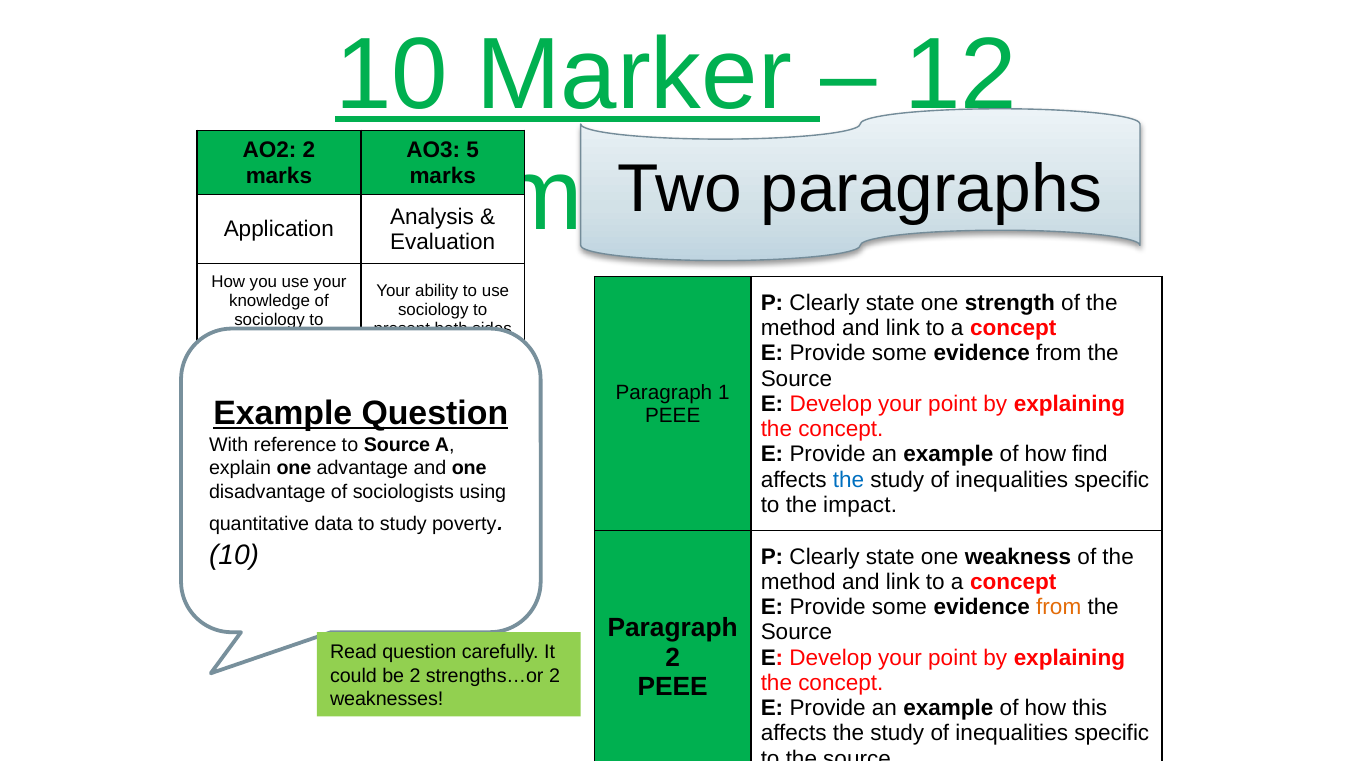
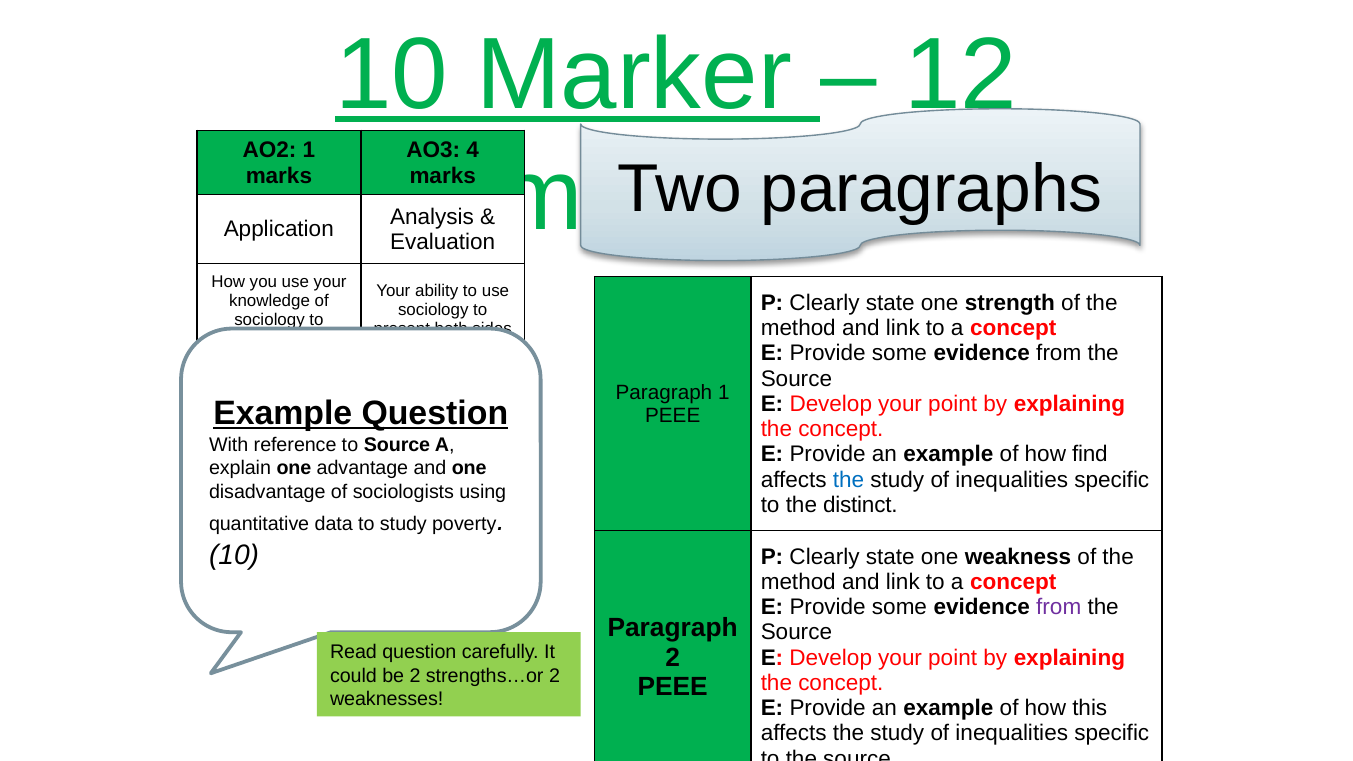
AO2 2: 2 -> 1 (309, 150)
5: 5 -> 4 (473, 150)
impact: impact -> distinct (860, 505)
from colour: orange -> purple (1059, 607)
